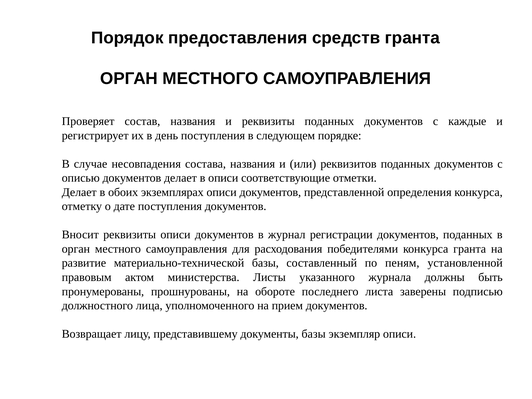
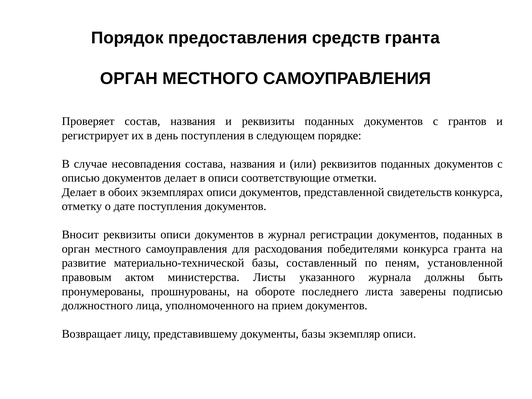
каждые: каждые -> грантов (467, 121)
определения: определения -> свидетельств (419, 192)
